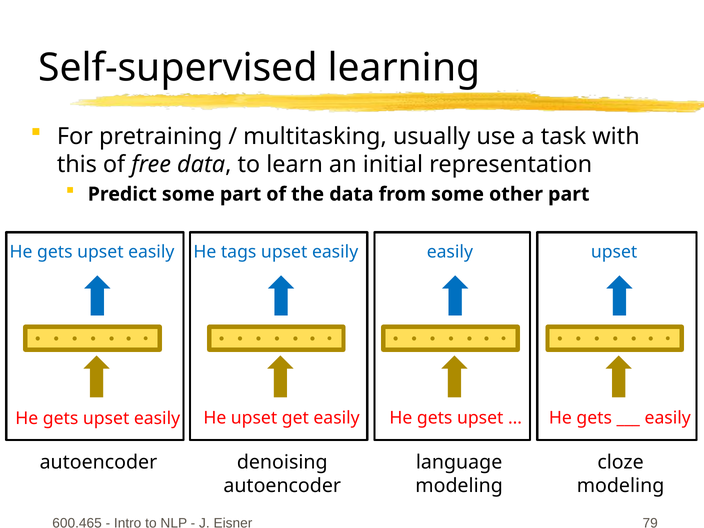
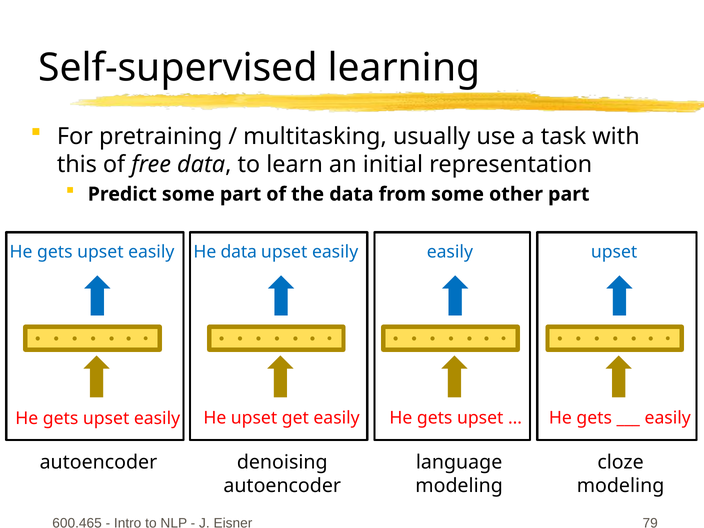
He tags: tags -> data (239, 252)
